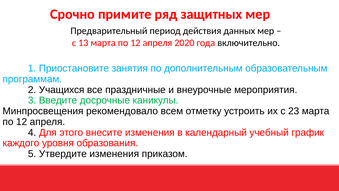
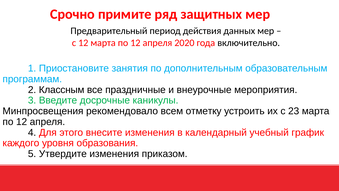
с 13: 13 -> 12 (83, 43)
Учащихся: Учащихся -> Классным (62, 90)
